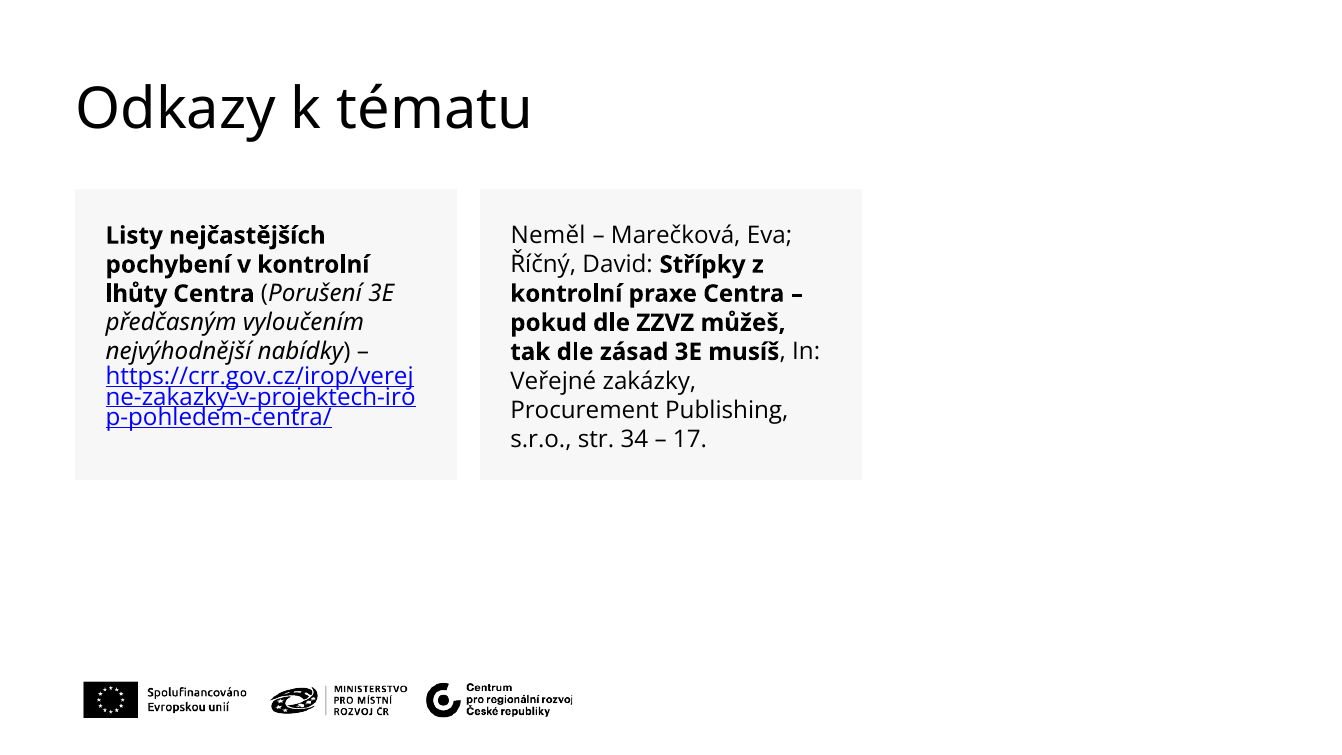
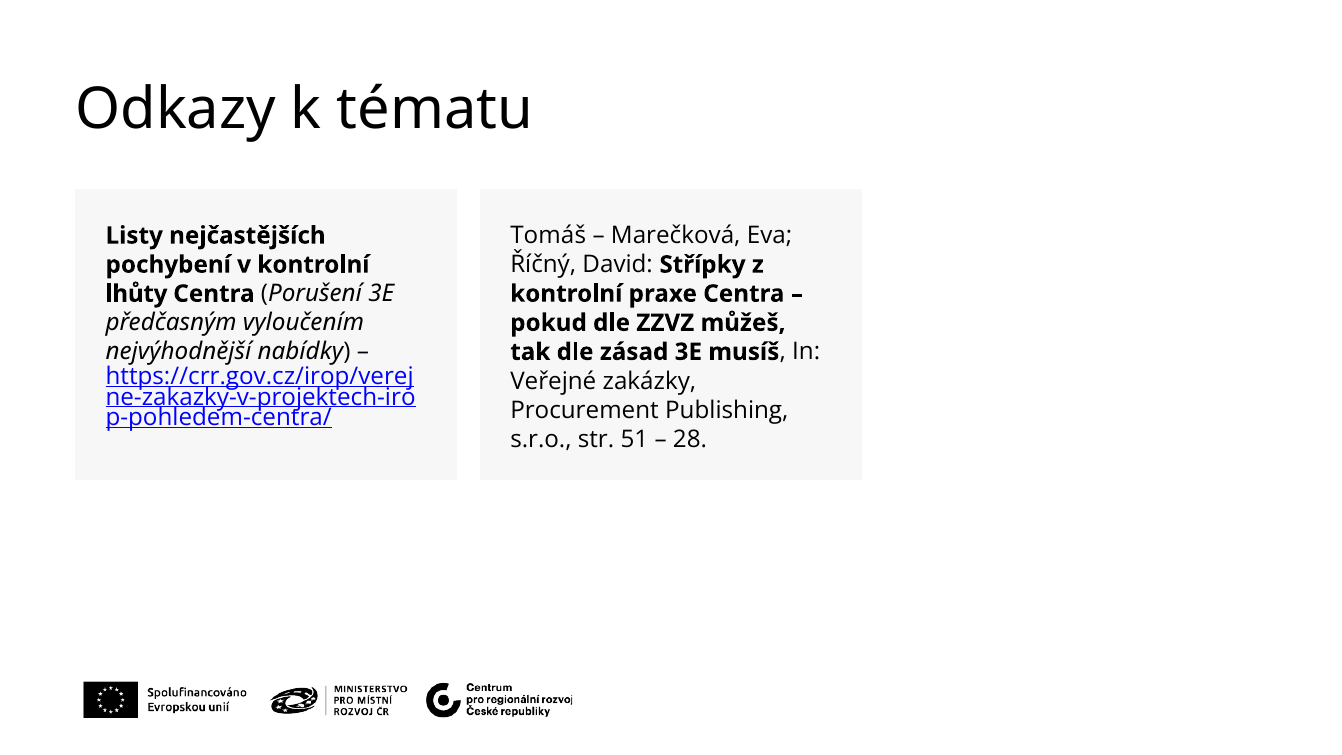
Neměl: Neměl -> Tomáš (548, 236)
34: 34 -> 51 (634, 439)
17: 17 -> 28 (690, 439)
